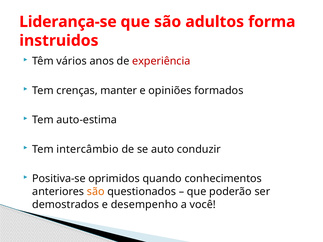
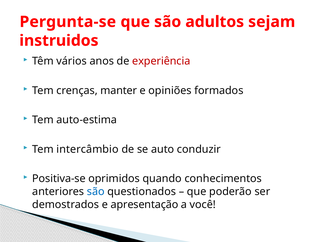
Liderança-se: Liderança-se -> Pergunta-se (68, 22)
forma: forma -> sejam (272, 22)
são colour: orange -> blue (96, 192)
desempenho: desempenho -> apresentação (144, 205)
